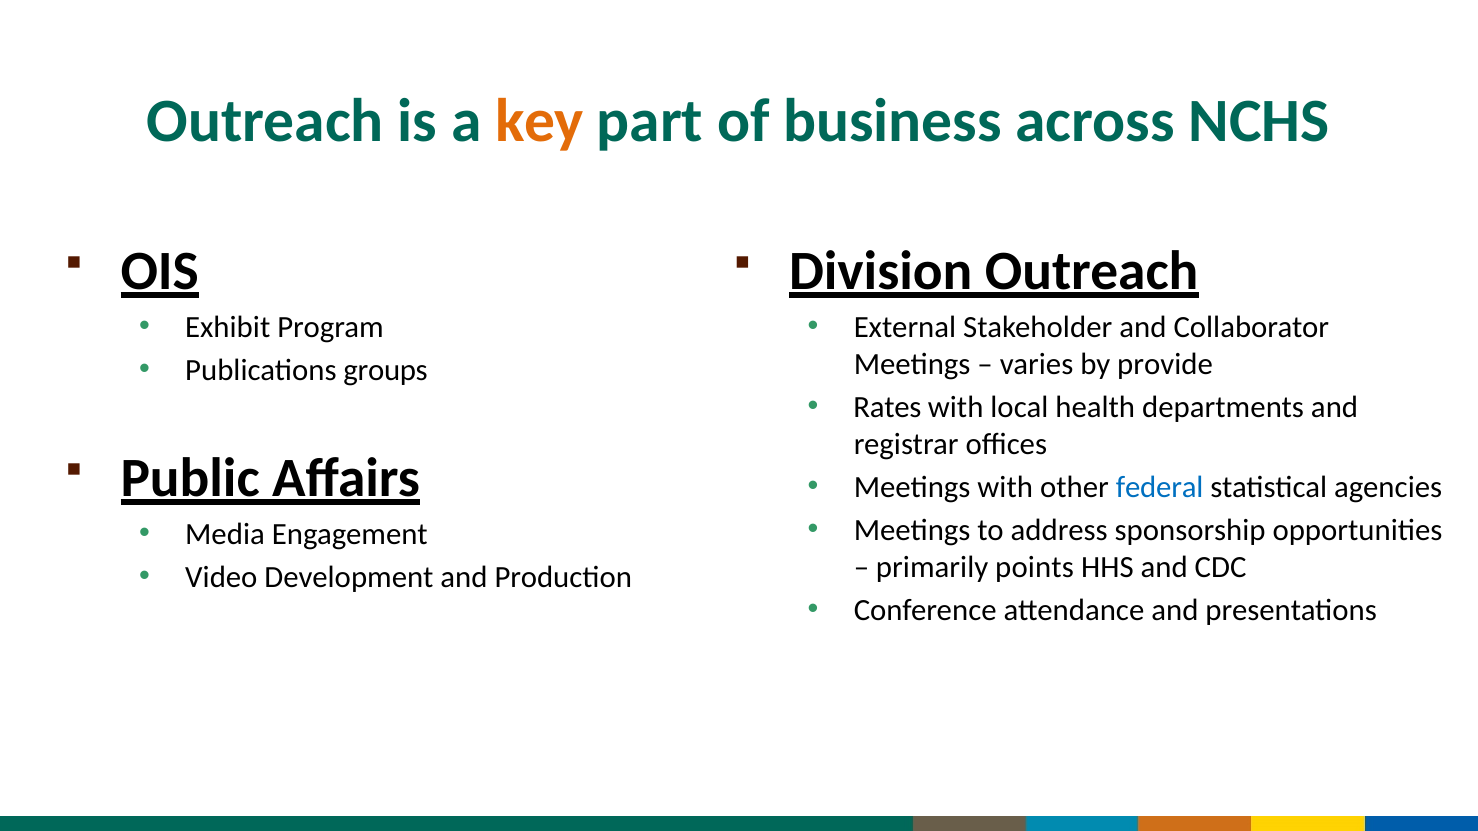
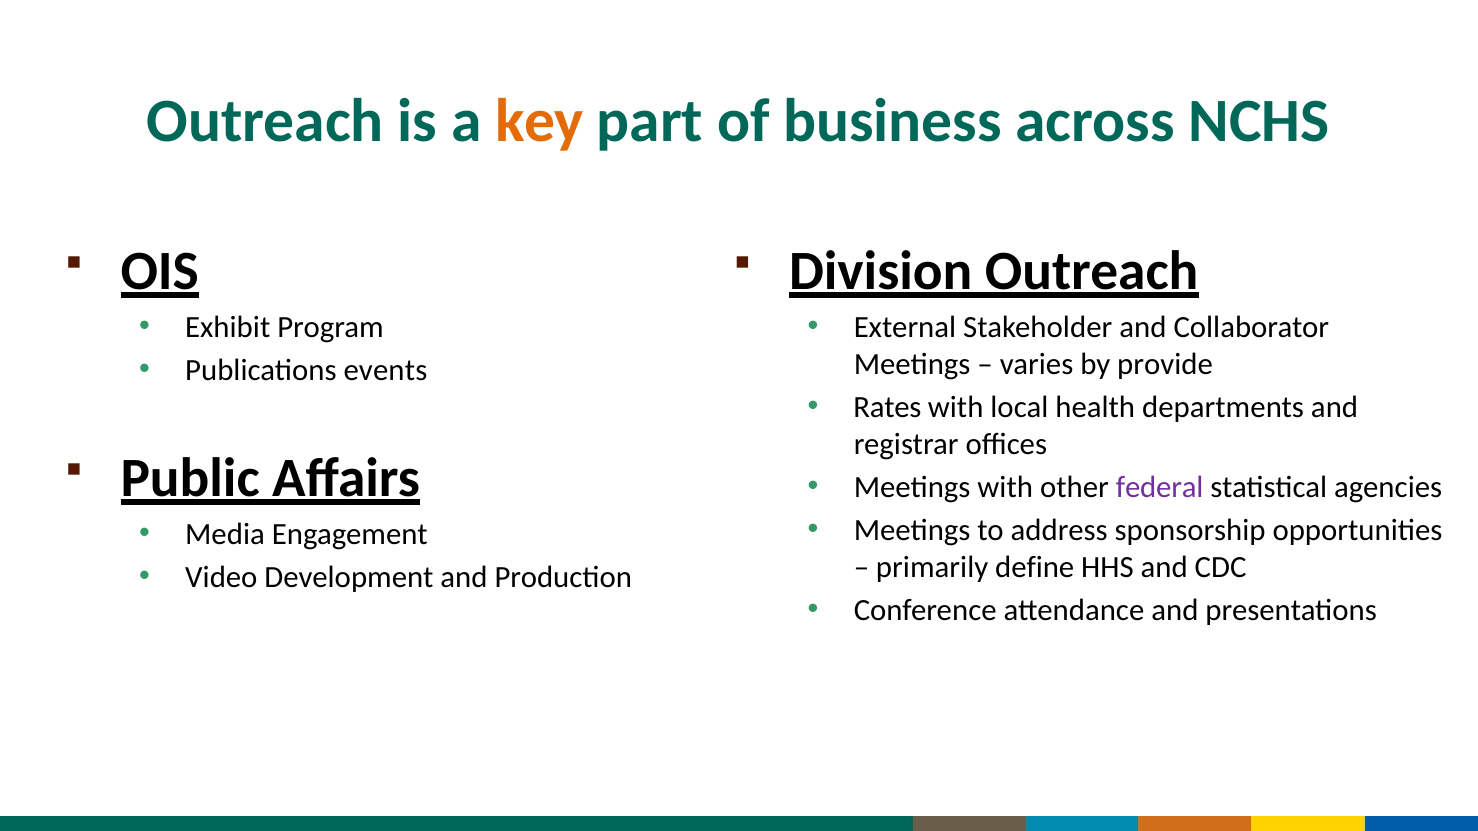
groups: groups -> events (385, 371)
federal colour: blue -> purple (1160, 488)
points: points -> define (1035, 568)
